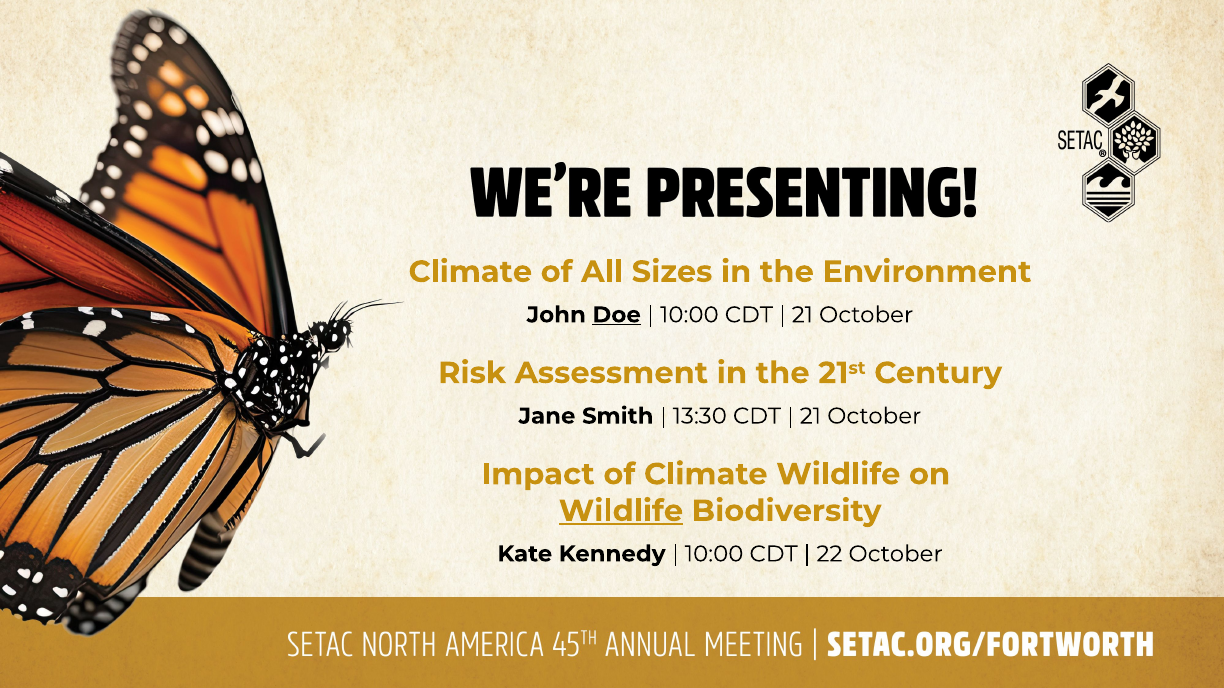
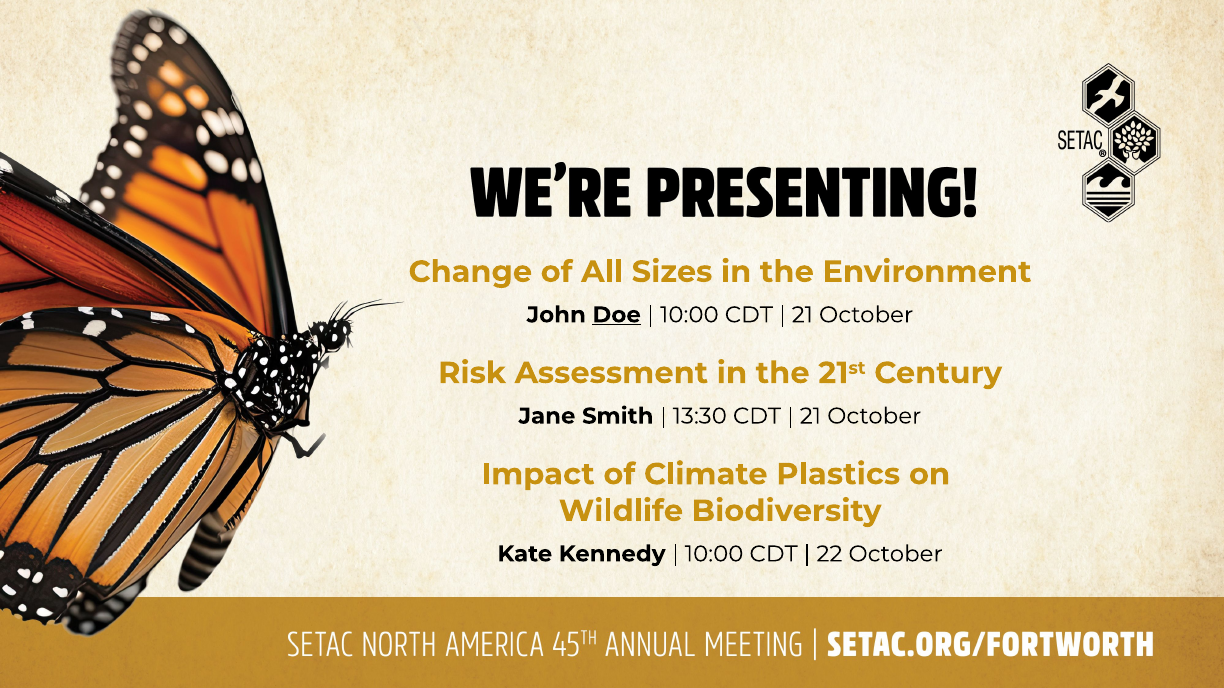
Climate: Climate -> Change (470, 272)
Climate Wildlife: Wildlife -> Plastics (838, 475)
Wildlife underline: present -> none (621, 511)
